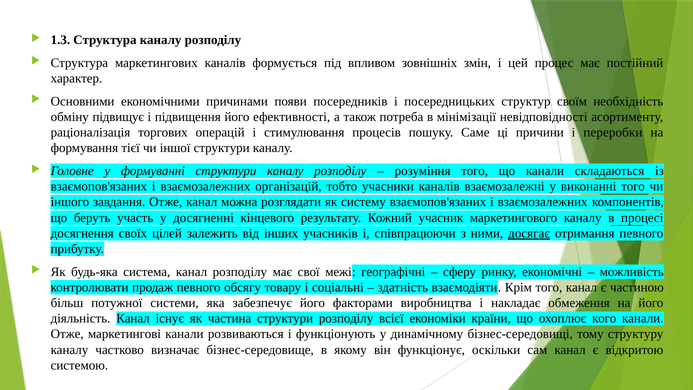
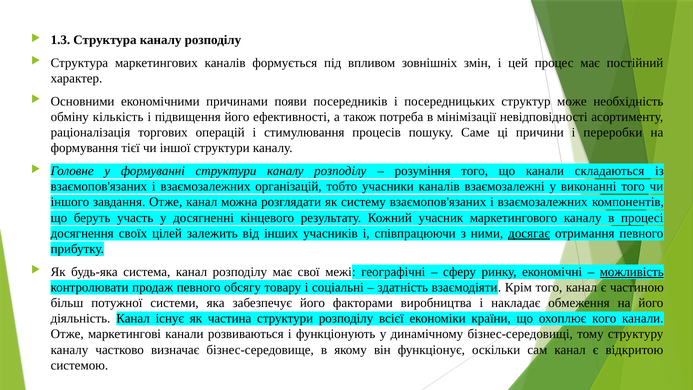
своїм: своїм -> може (572, 101)
підвищує: підвищує -> кількість (118, 117)
можливість underline: none -> present (632, 272)
